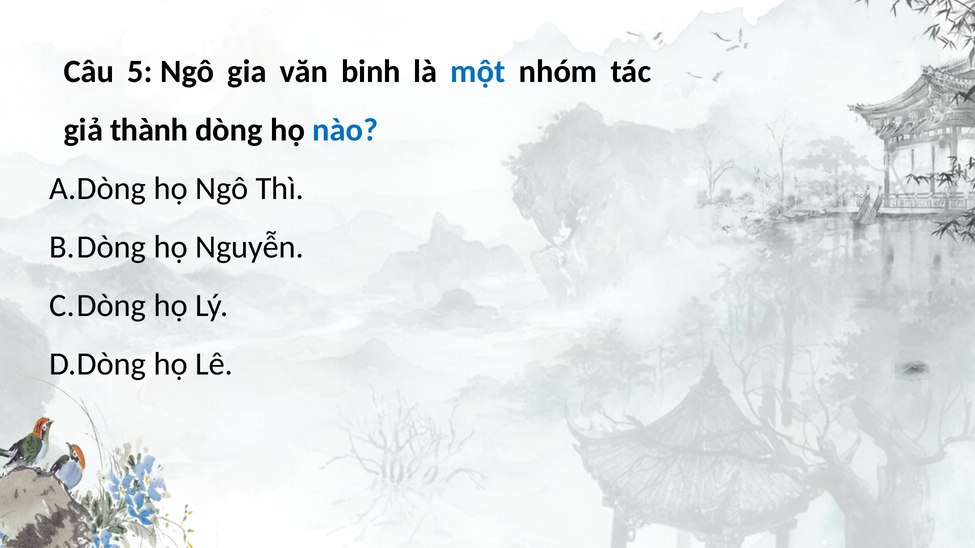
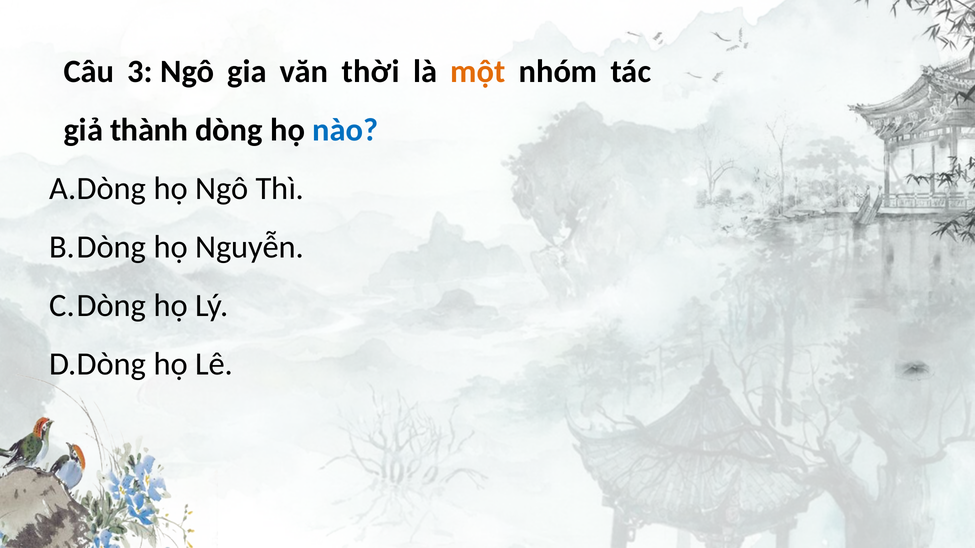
5: 5 -> 3 (140, 72)
binh: binh -> thời (371, 72)
một colour: blue -> orange (478, 72)
